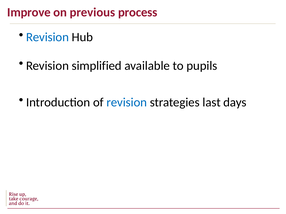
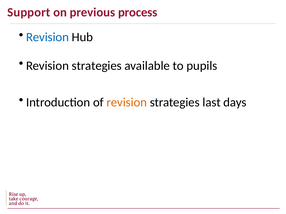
Improve: Improve -> Support (29, 12)
simplified: simplified -> strategies (97, 66)
revision colour: blue -> orange (127, 102)
